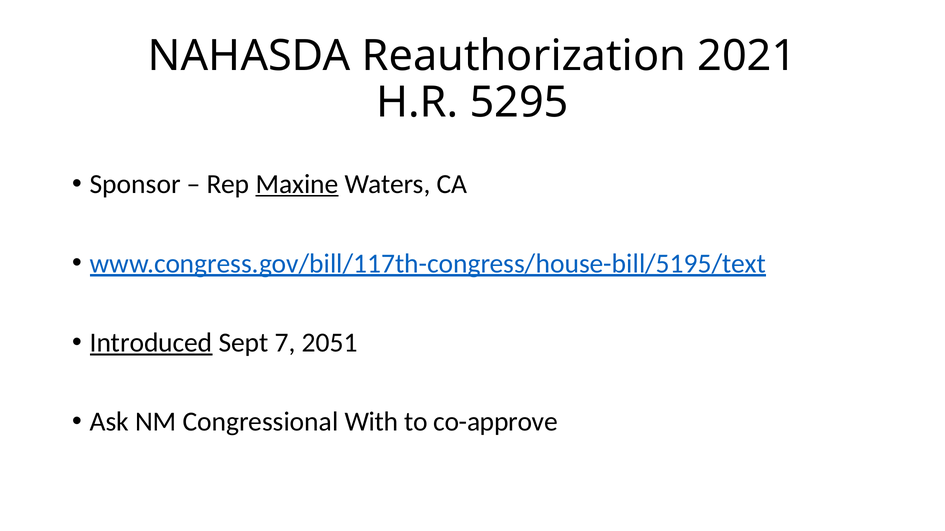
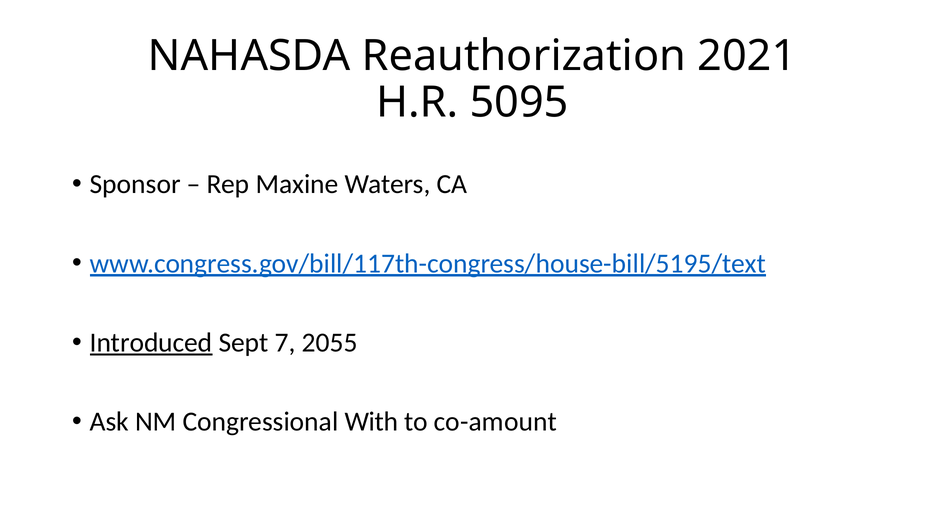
5295: 5295 -> 5095 (519, 103)
Maxine underline: present -> none (297, 184)
2051: 2051 -> 2055 (330, 343)
co-approve: co-approve -> co-amount (495, 422)
